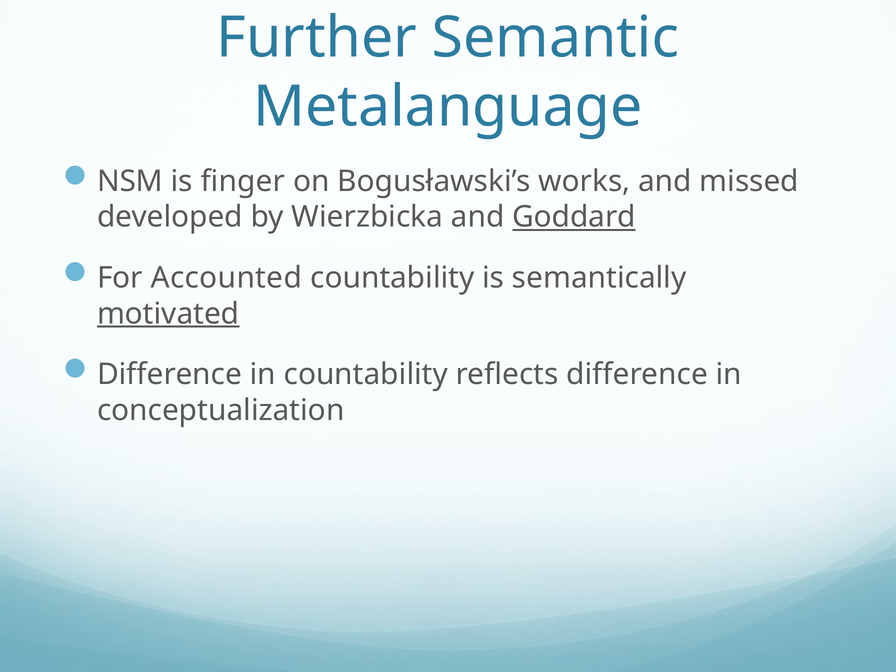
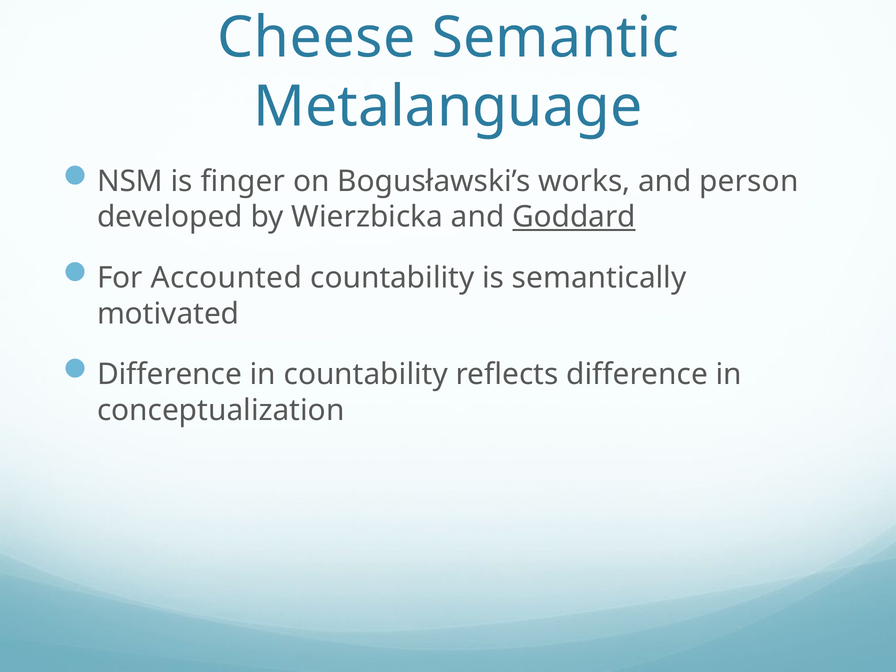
Further: Further -> Cheese (316, 38)
missed: missed -> person (749, 181)
motivated underline: present -> none (168, 314)
